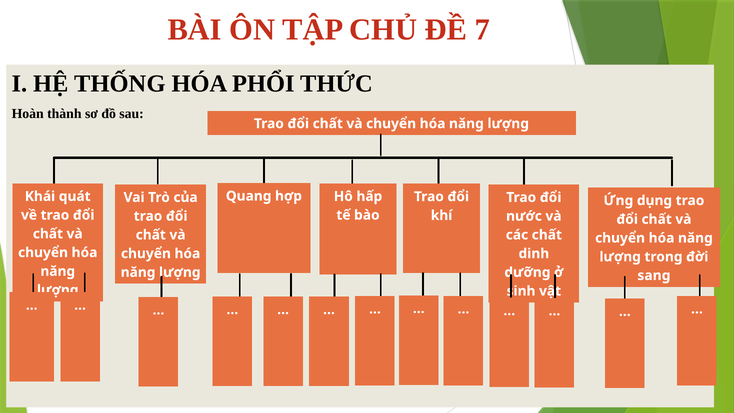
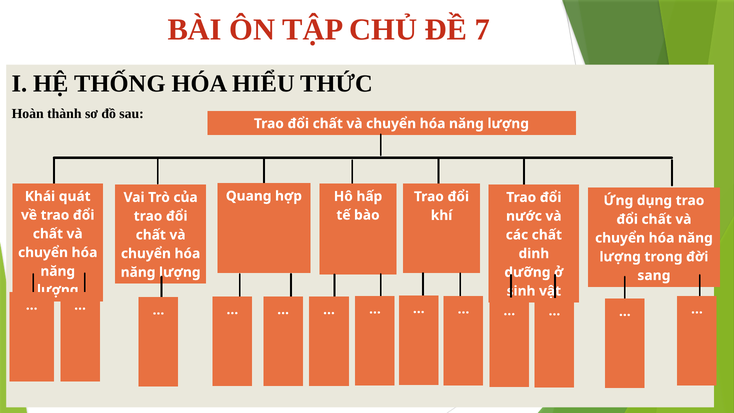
PHỔI: PHỔI -> HIỂU (263, 84)
